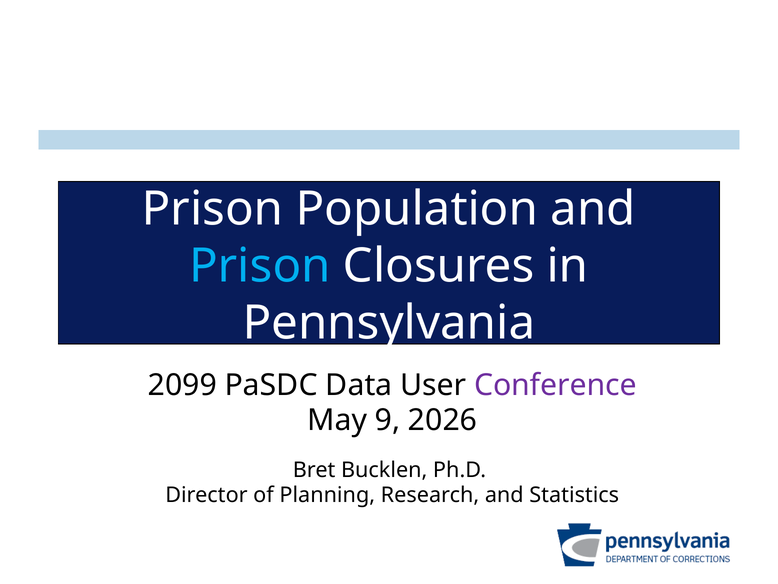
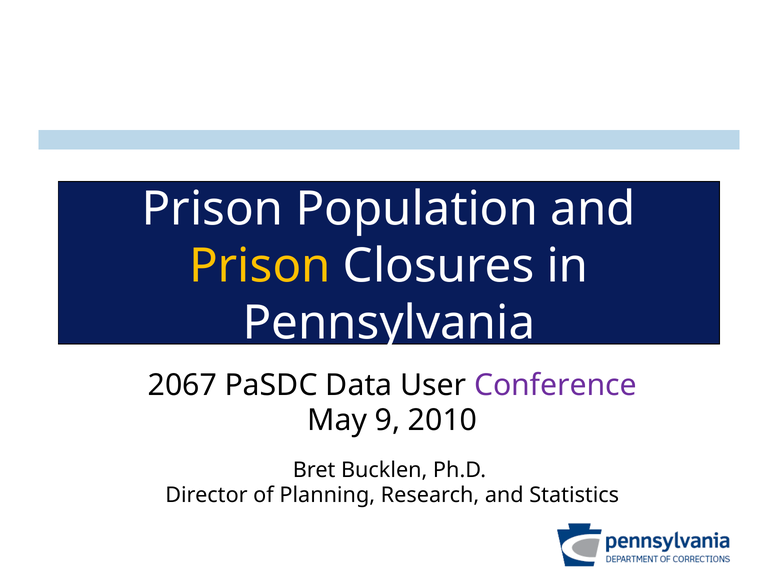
Prison colour: light blue -> yellow (260, 266)
2099: 2099 -> 2067 (182, 385)
2026: 2026 -> 2010 (443, 420)
